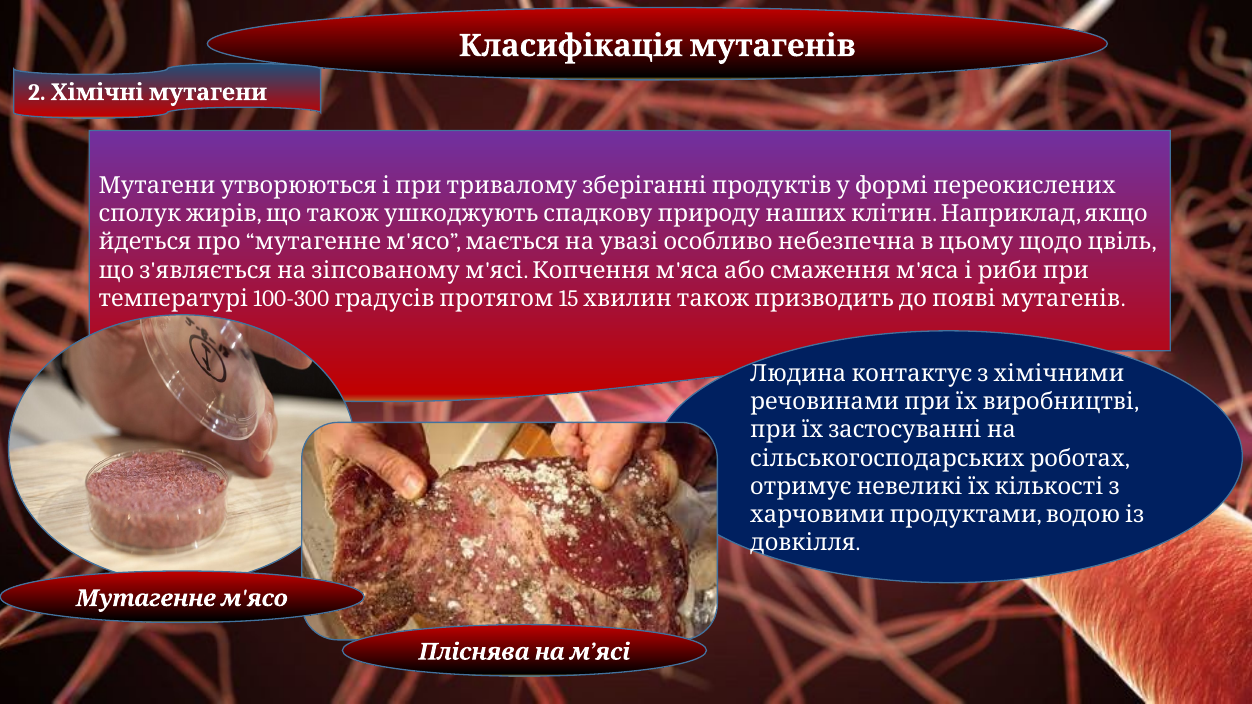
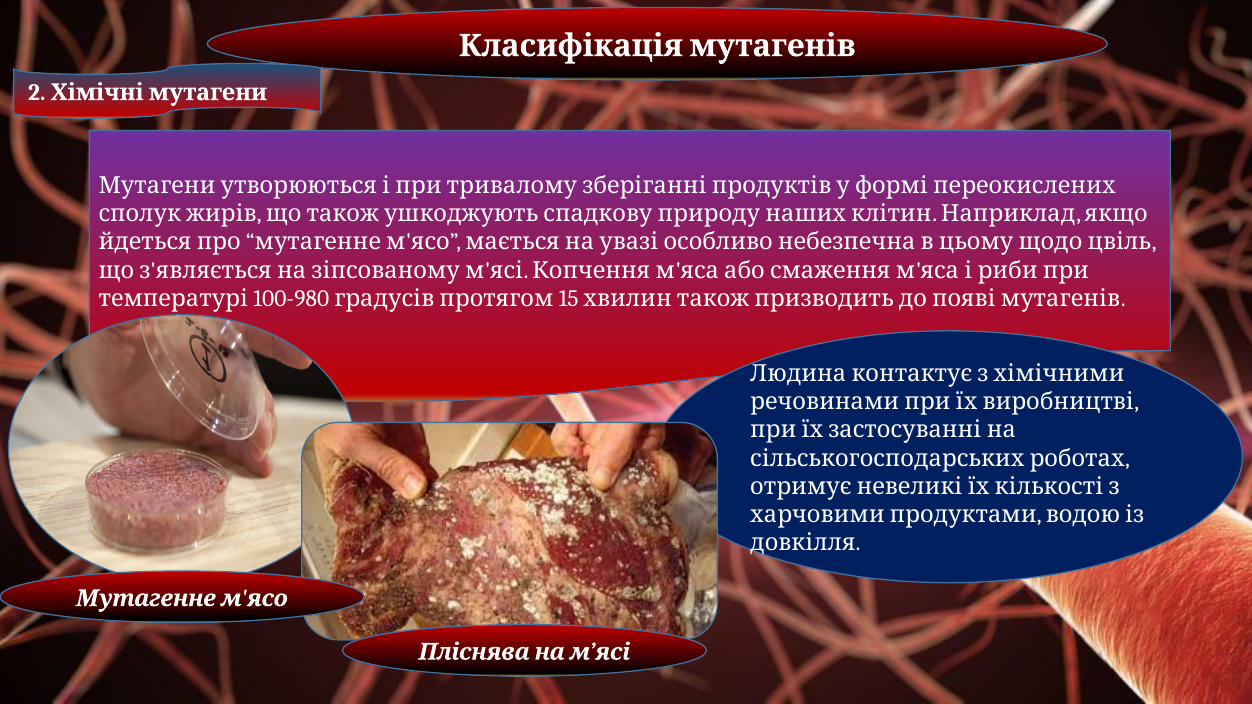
100-300: 100-300 -> 100-980 (291, 299)
